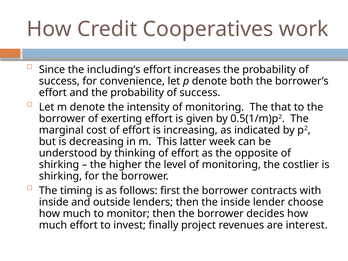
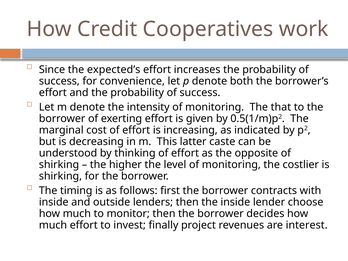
including’s: including’s -> expected’s (114, 70)
week: week -> caste (222, 142)
